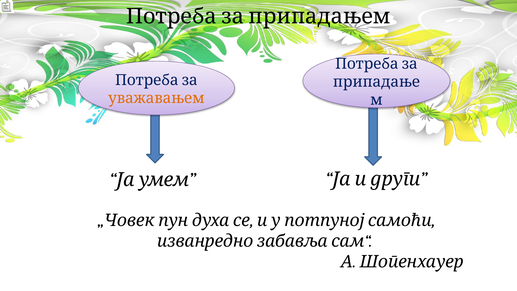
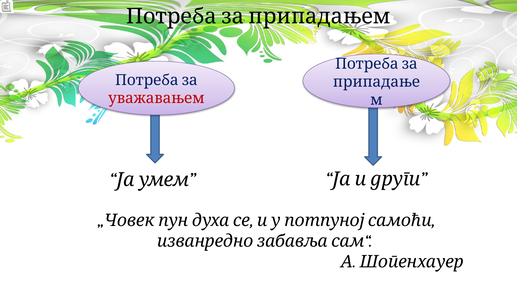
уважавањем colour: orange -> red (156, 98)
